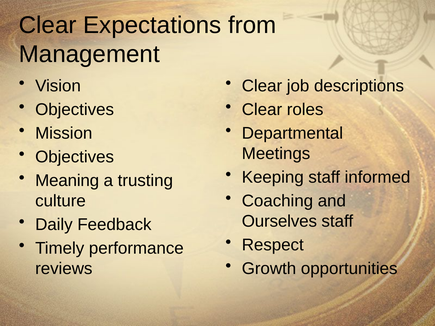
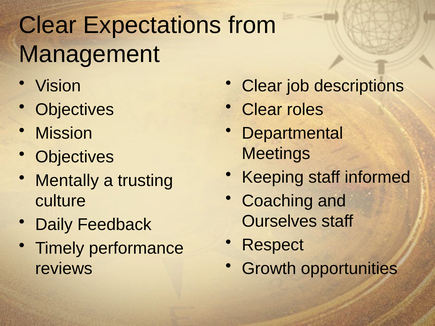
Meaning: Meaning -> Mentally (67, 181)
